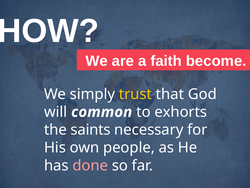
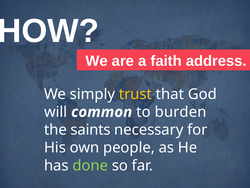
become: become -> address (216, 61)
exhorts: exhorts -> burden (181, 112)
done colour: pink -> light green (90, 165)
